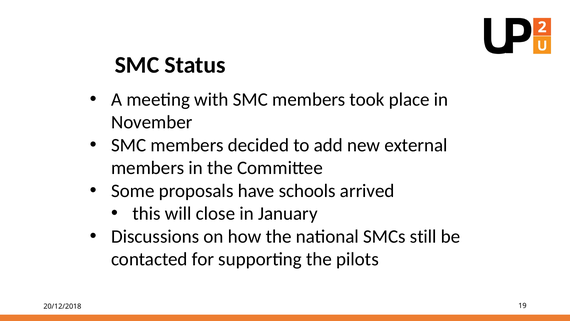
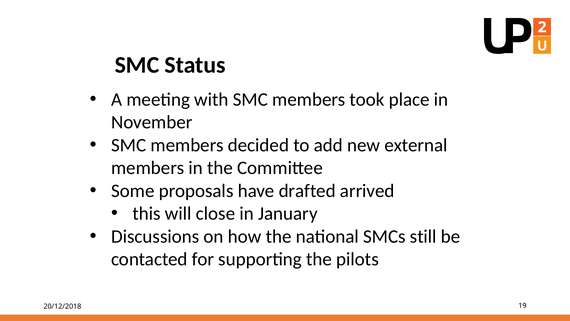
schools: schools -> drafted (307, 191)
